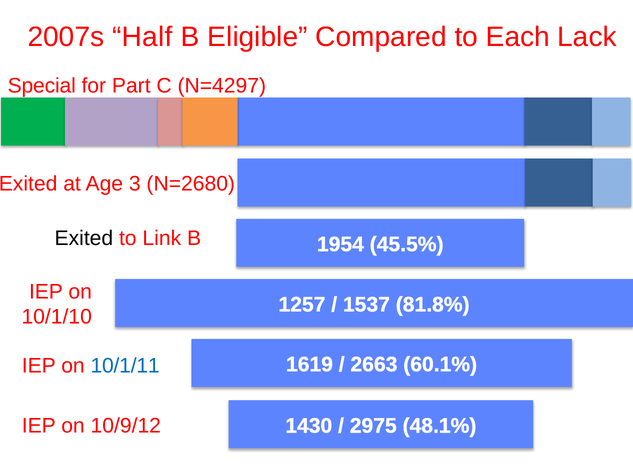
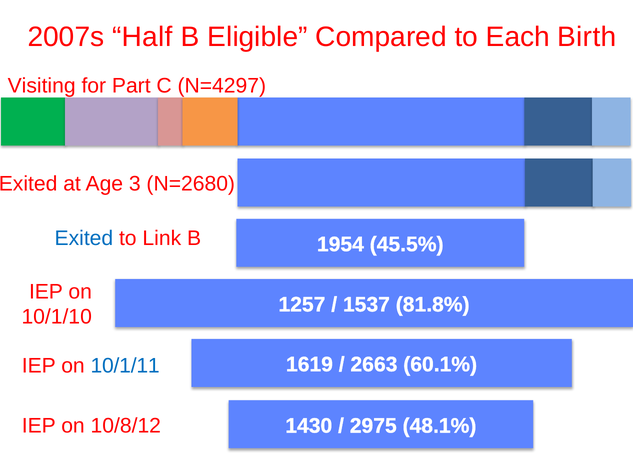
Lack: Lack -> Birth (587, 37)
Special: Special -> Visiting (42, 86)
Exited colour: black -> blue (84, 239)
10/9/12: 10/9/12 -> 10/8/12 (126, 426)
